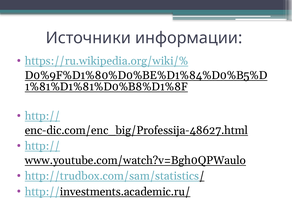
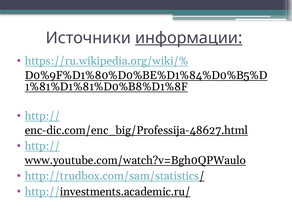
информации underline: none -> present (189, 38)
